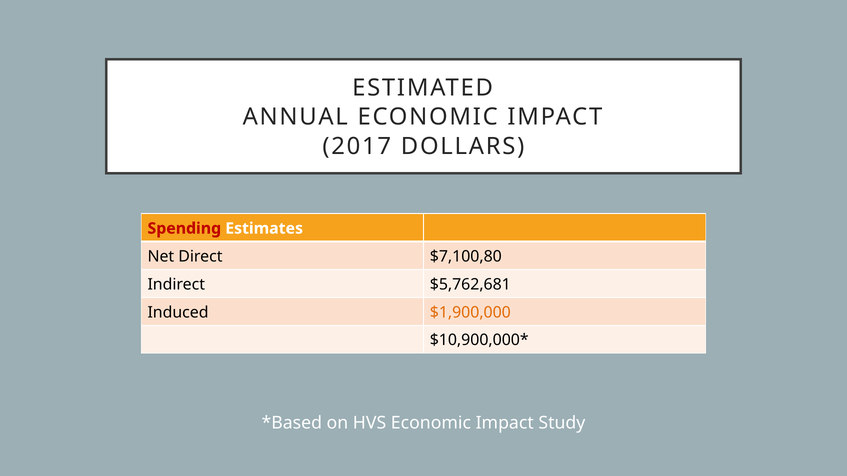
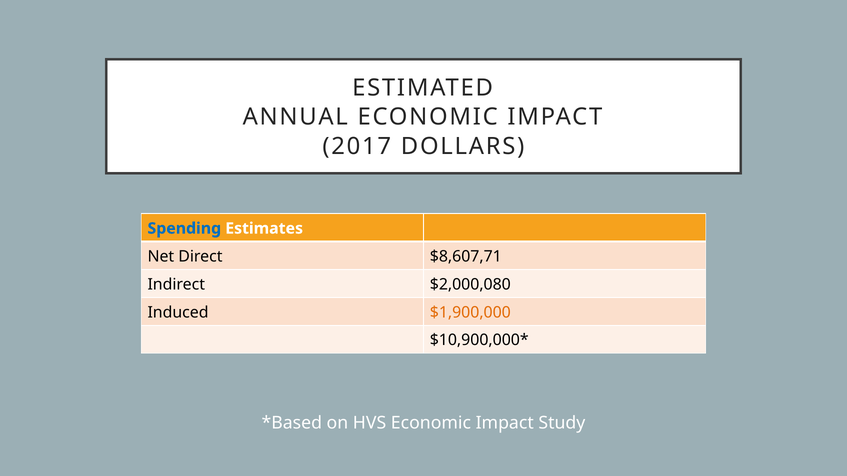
Spending colour: red -> blue (184, 229)
$7,100,80: $7,100,80 -> $8,607,71 (466, 257)
$5,762,681: $5,762,681 -> $2,000,080 (470, 285)
